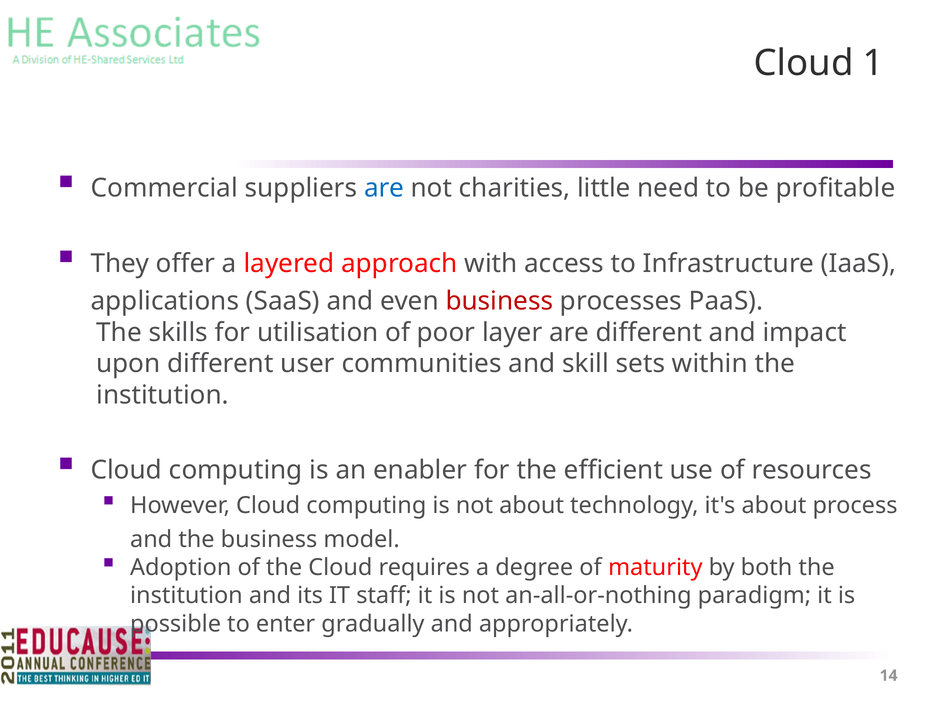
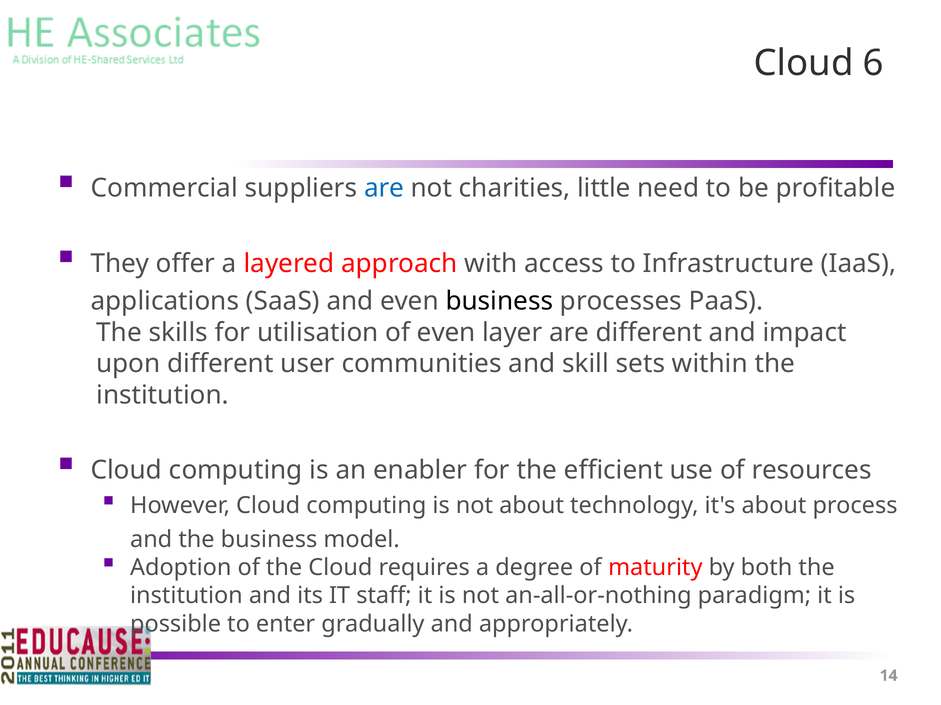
1: 1 -> 6 (873, 63)
business colour: red -> black (499, 301)
of poor: poor -> even (446, 333)
